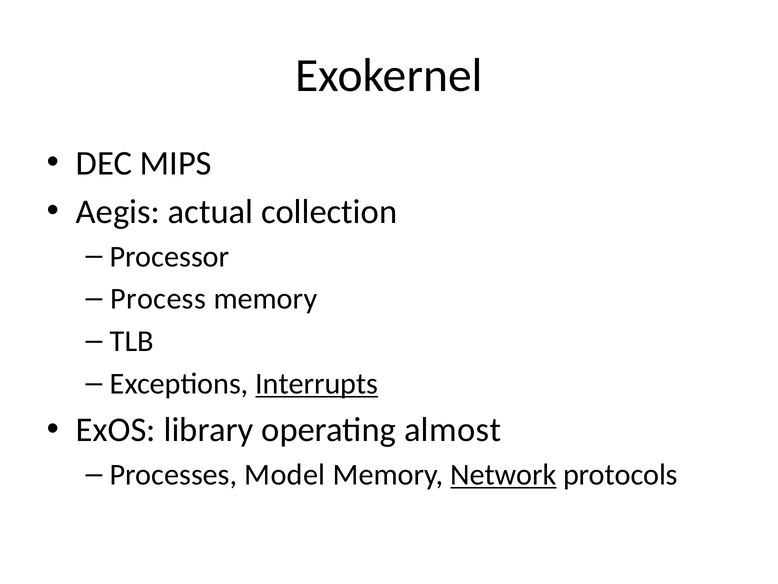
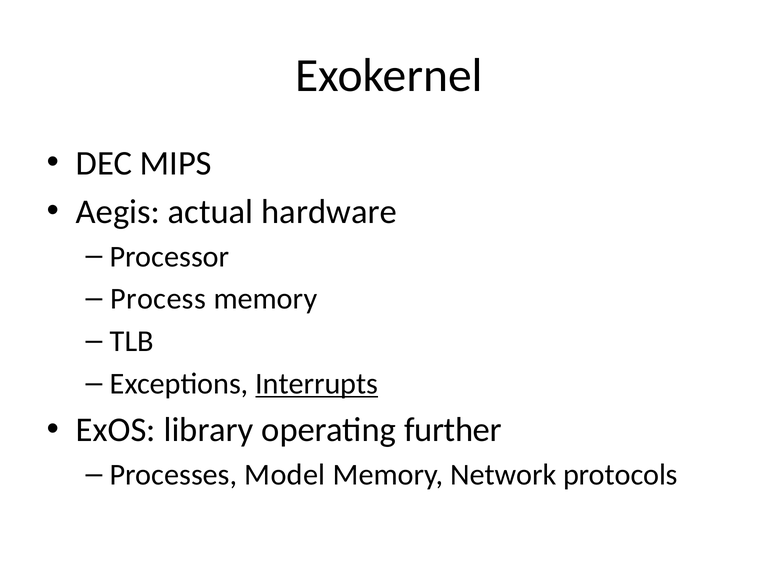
collection: collection -> hardware (329, 212)
almost: almost -> further (453, 430)
Network underline: present -> none (503, 474)
